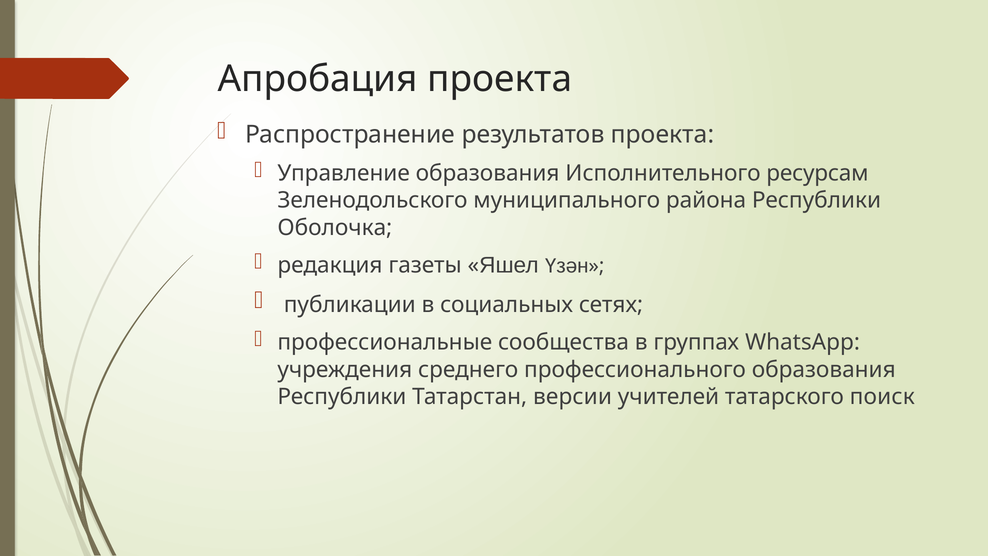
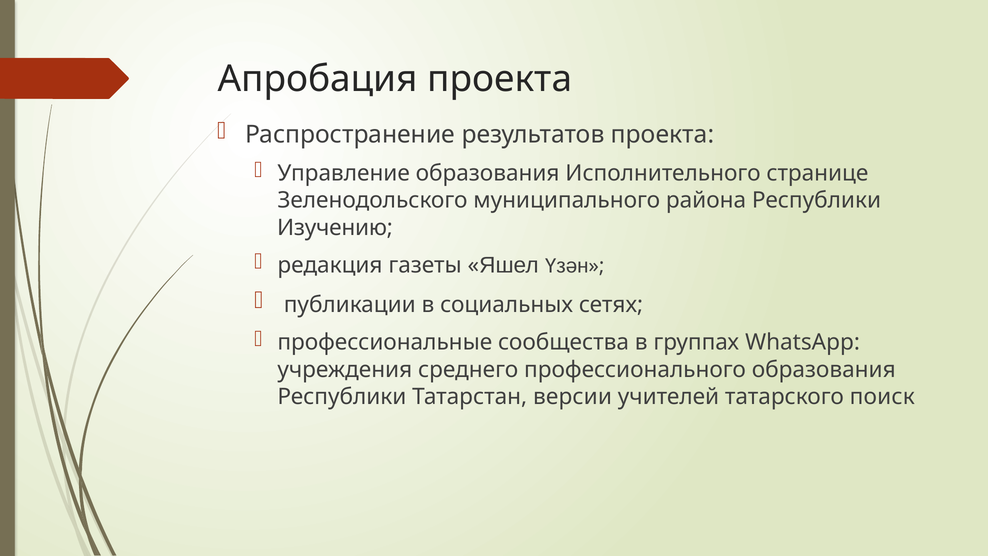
ресурсам: ресурсам -> странице (817, 173)
Оболочка: Оболочка -> Изучению (335, 228)
